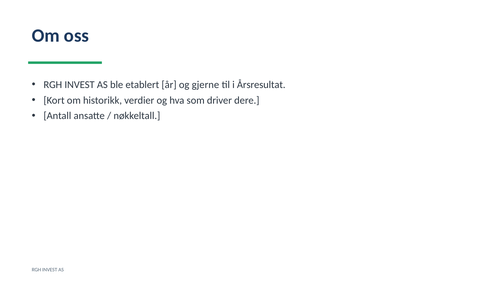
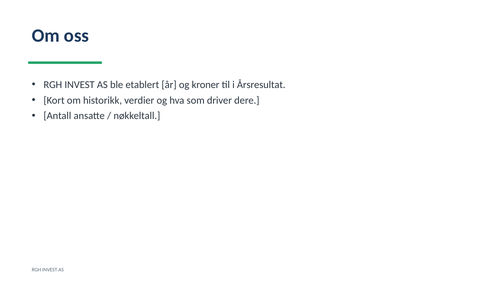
gjerne: gjerne -> kroner (206, 85)
